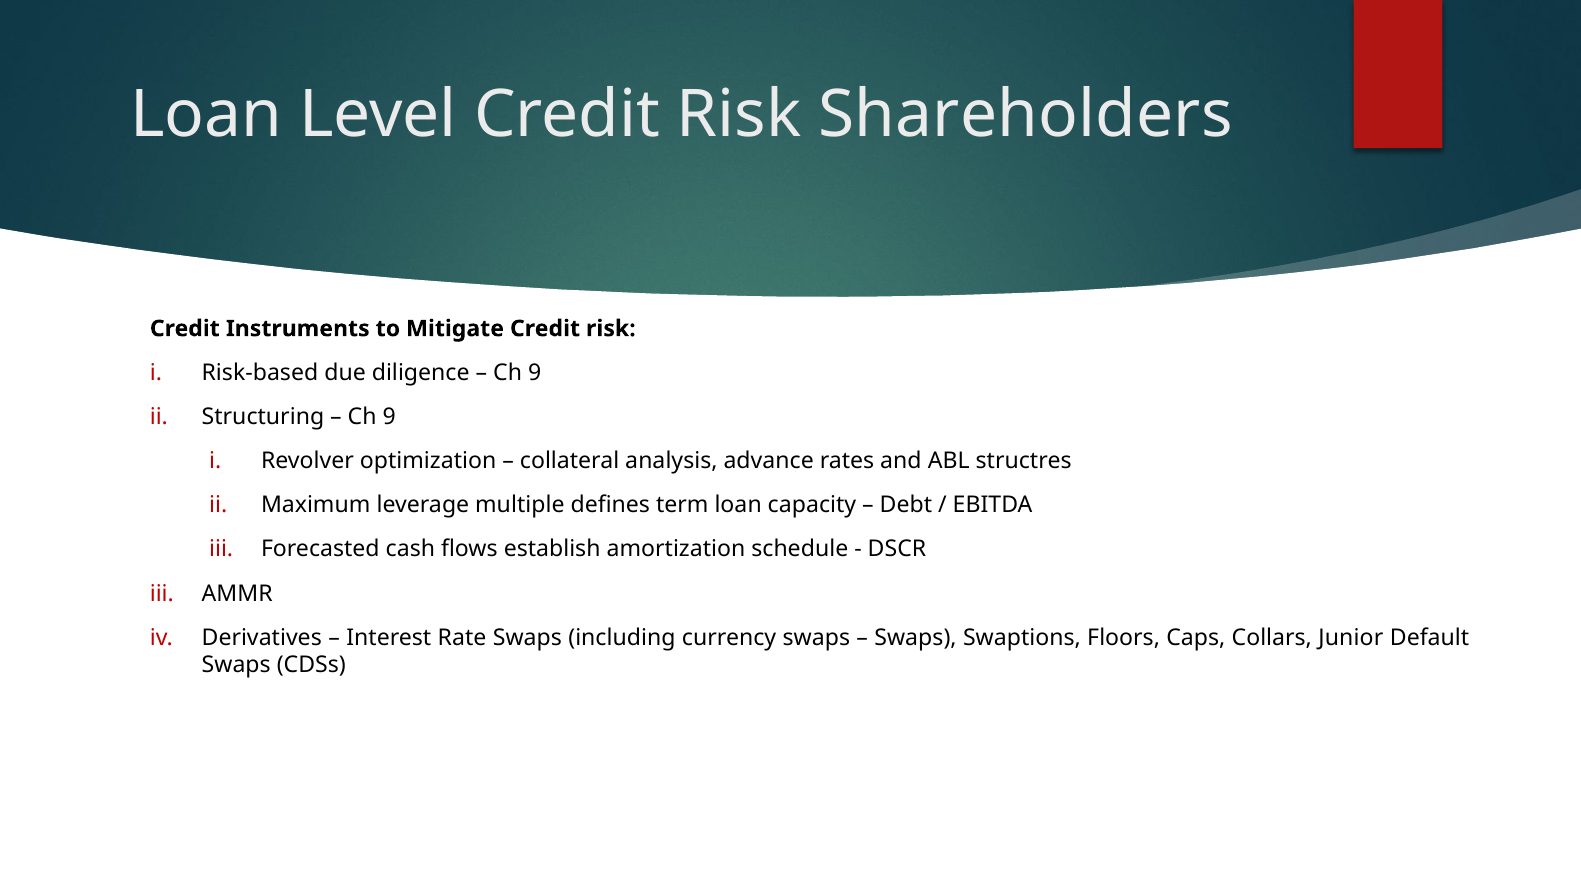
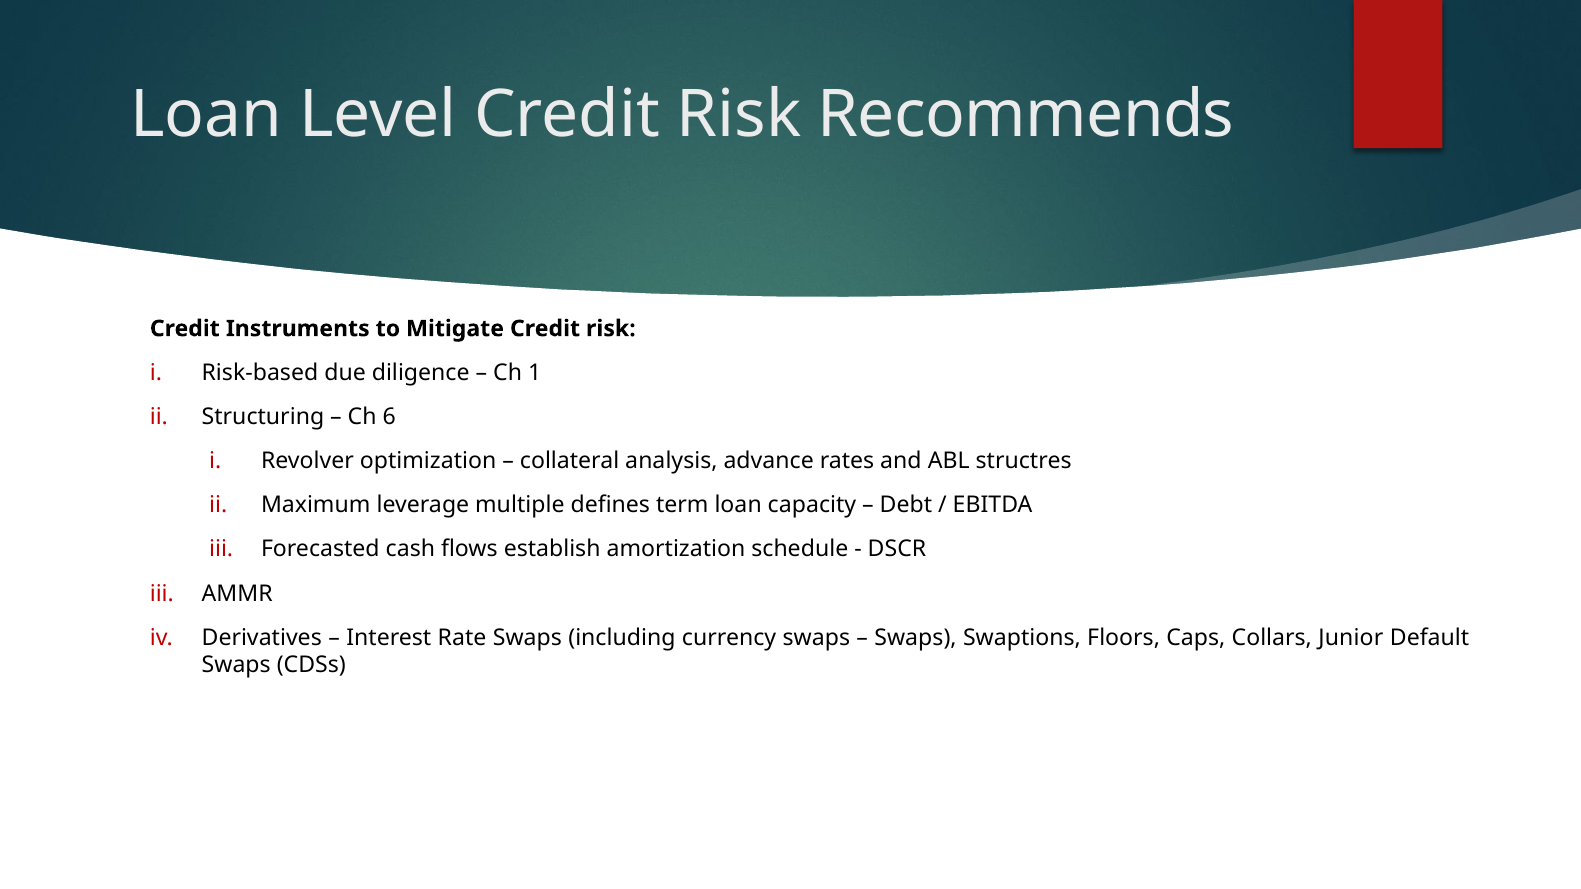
Shareholders: Shareholders -> Recommends (1026, 115)
9: 9 -> 1 (535, 373)
9: 9 -> 6 (389, 417)
